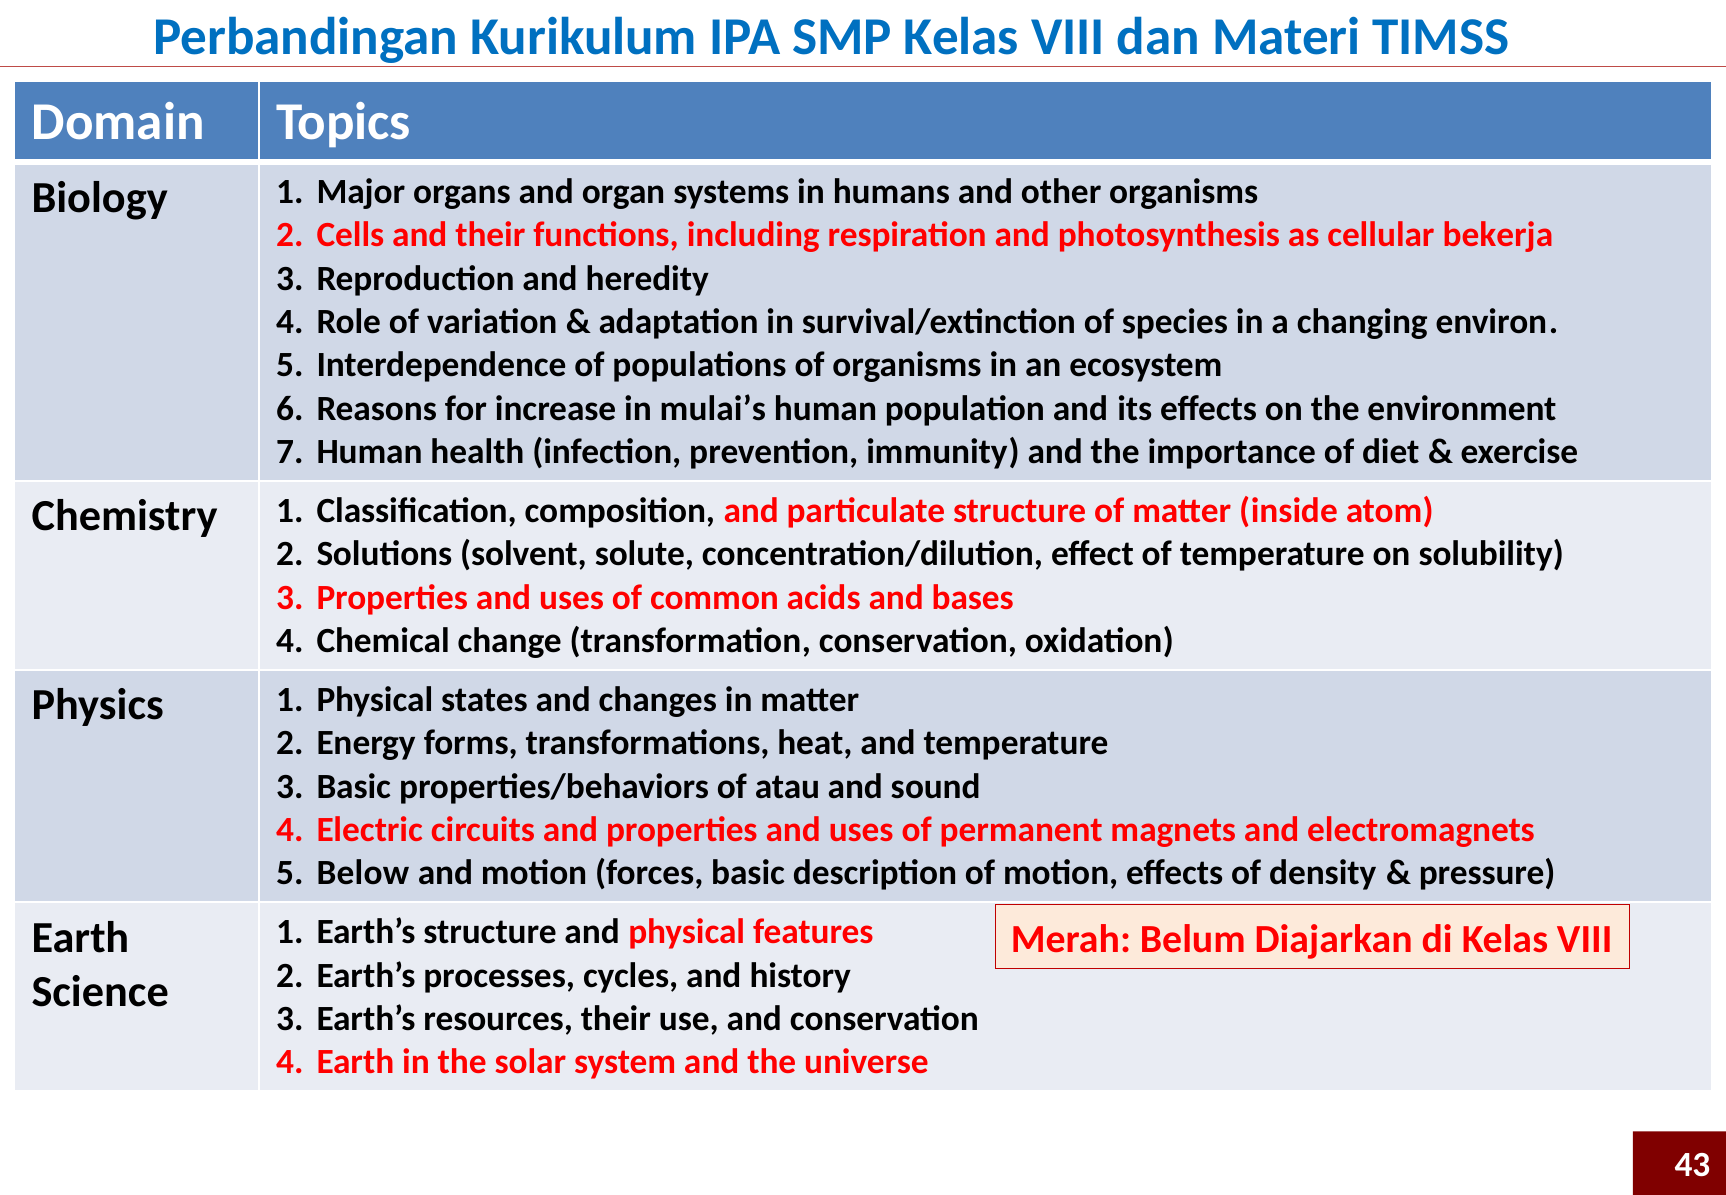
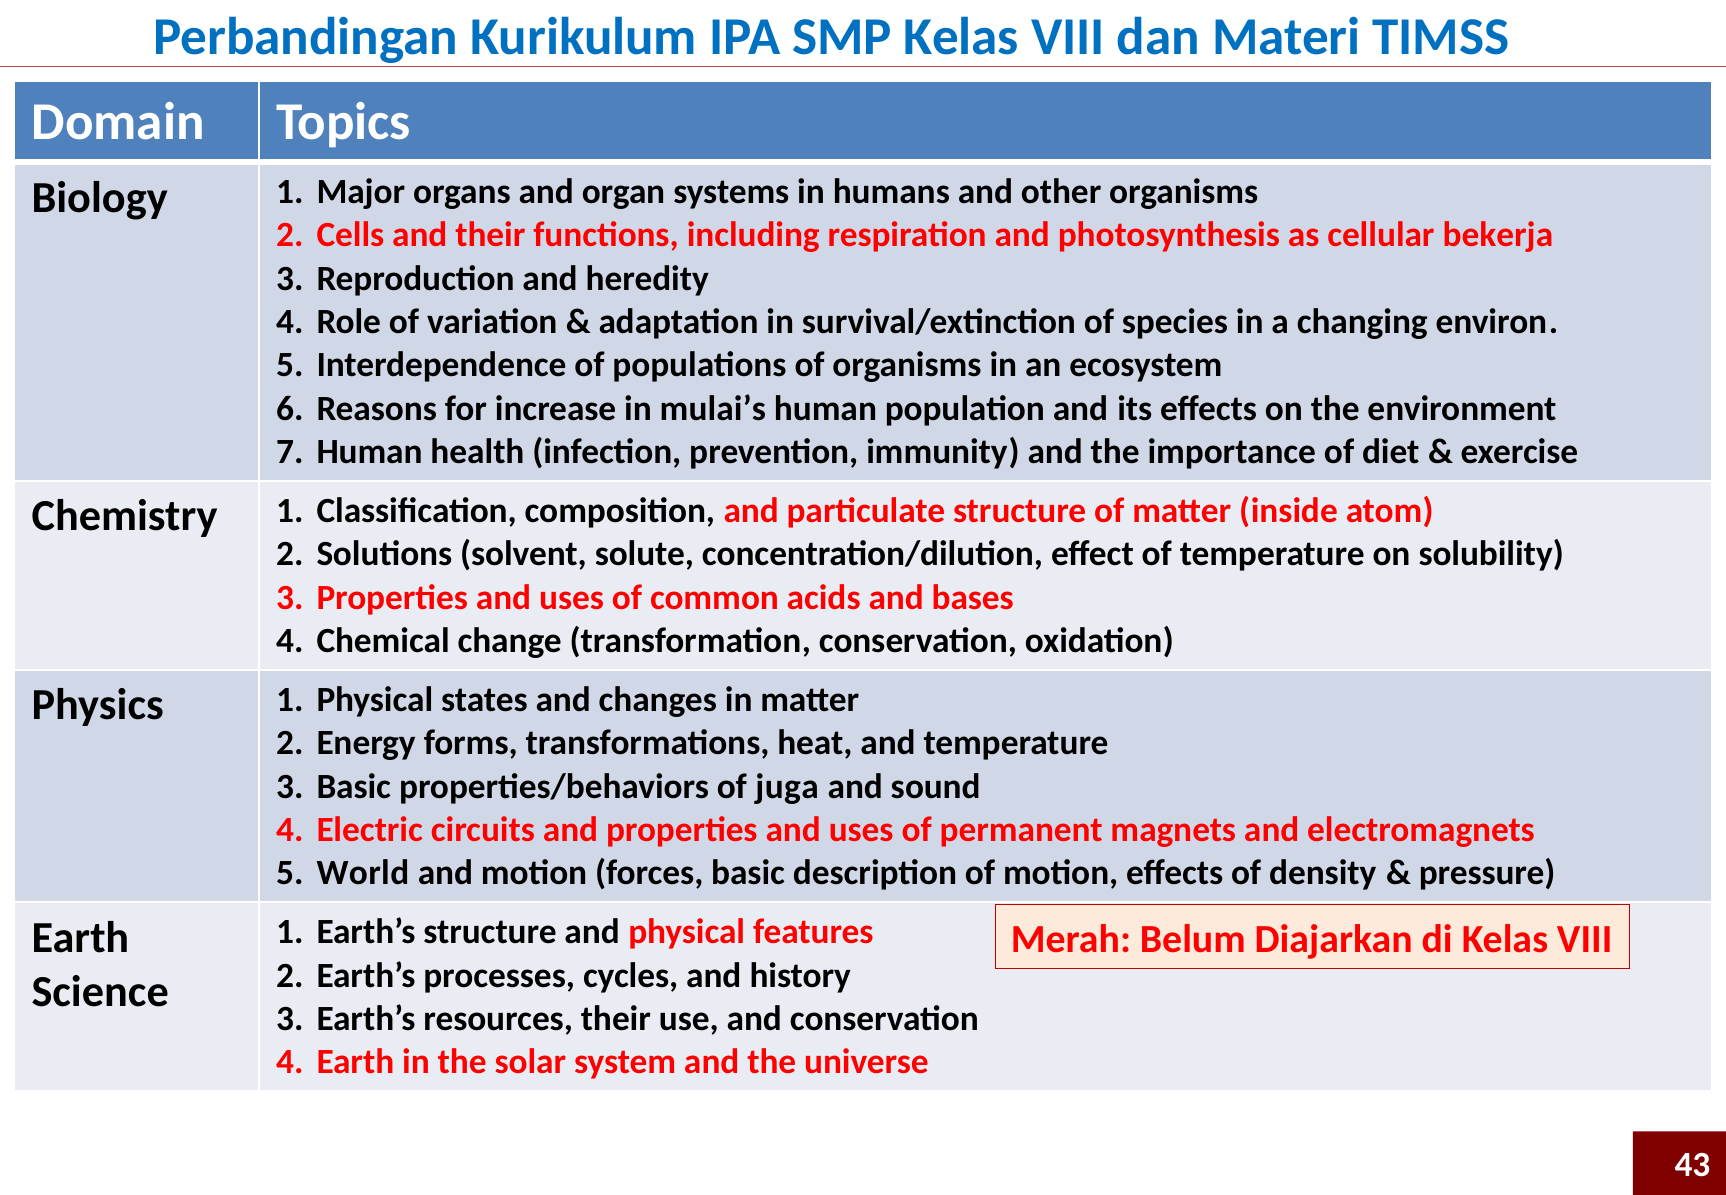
atau: atau -> juga (787, 786)
Below: Below -> World (363, 873)
